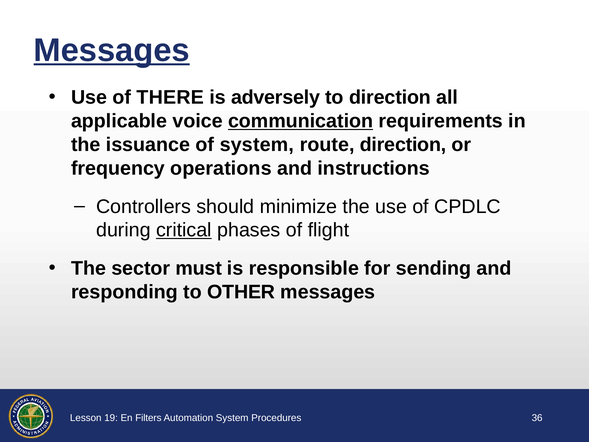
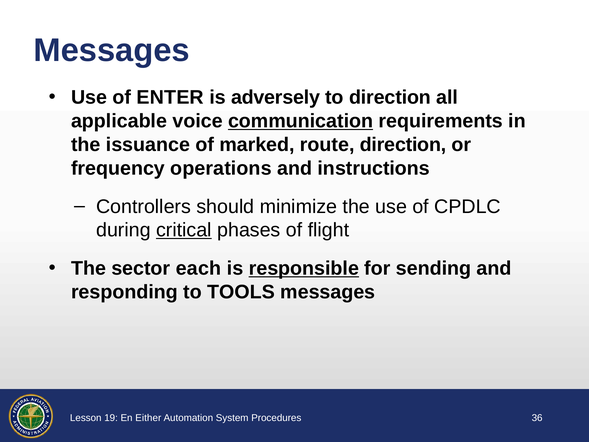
Messages underline: present -> none (112, 50)
THERE: THERE -> ENTER (170, 97)
of system: system -> marked (257, 145)
must: must -> each (199, 268)
responsible underline: none -> present (304, 268)
OTHER: OTHER -> TOOLS (241, 292)
Filters: Filters -> Either (148, 418)
